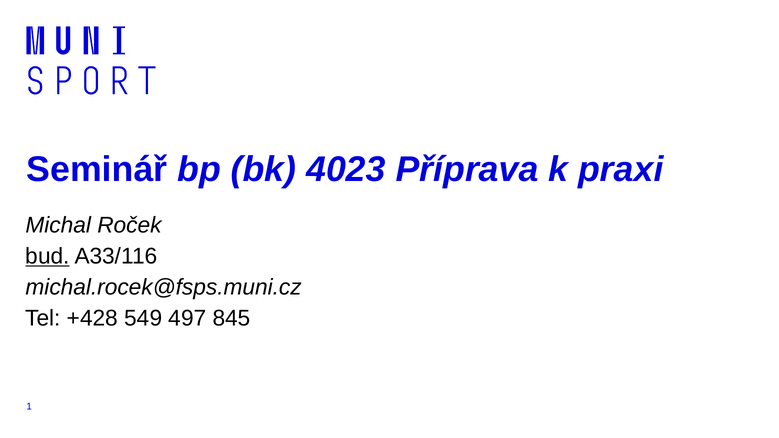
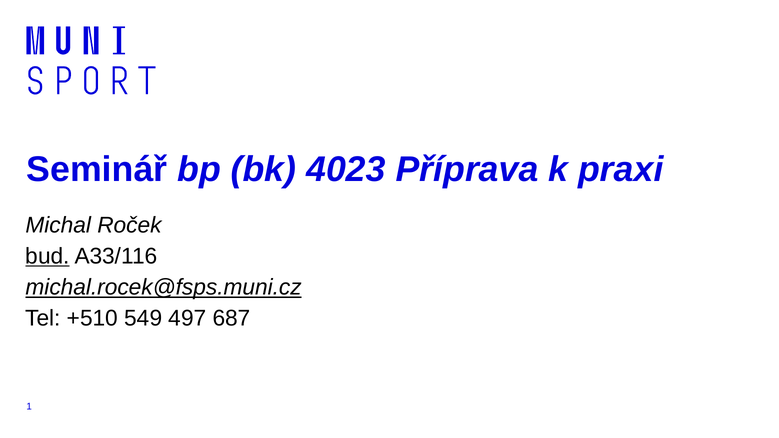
michal.rocek@fsps.muni.cz underline: none -> present (164, 287)
+428: +428 -> +510 (93, 319)
845: 845 -> 687 (231, 319)
